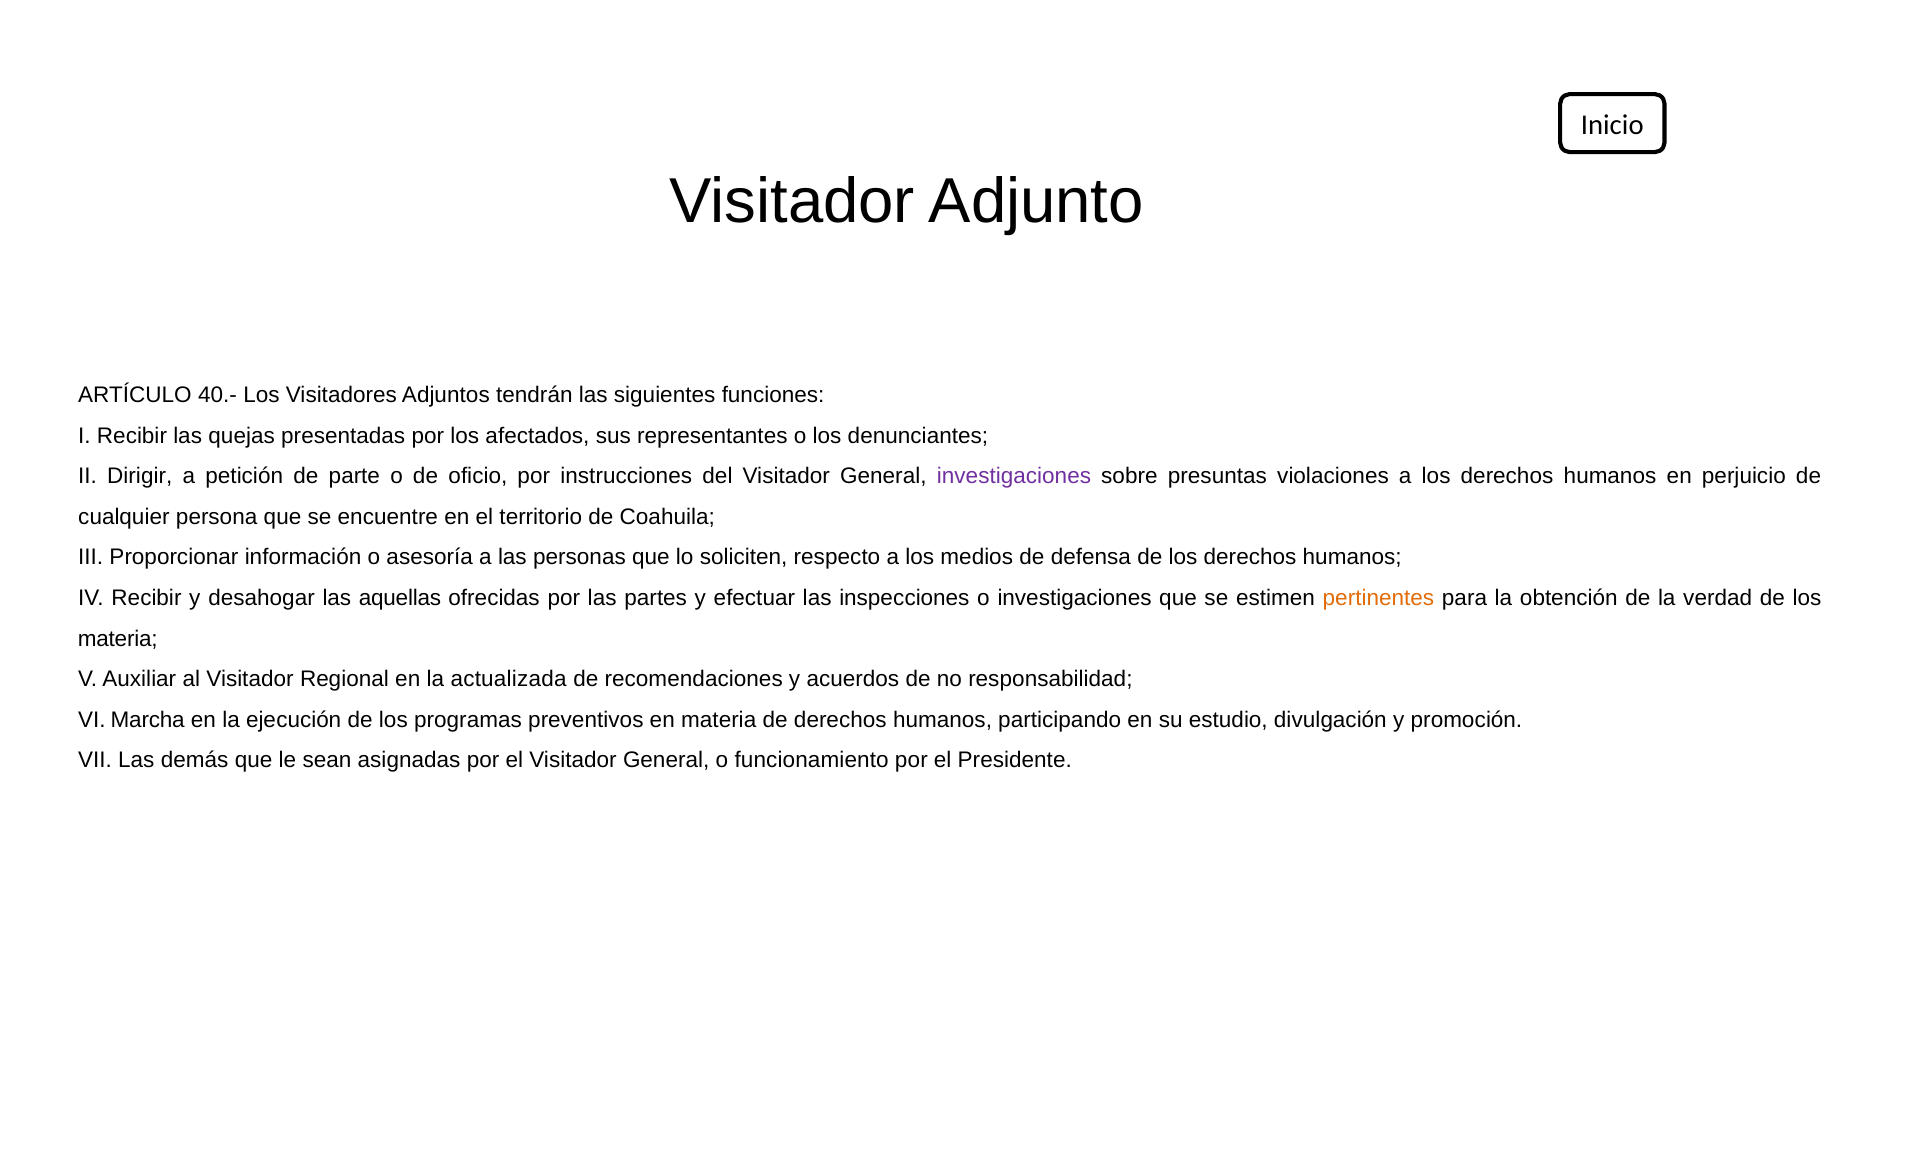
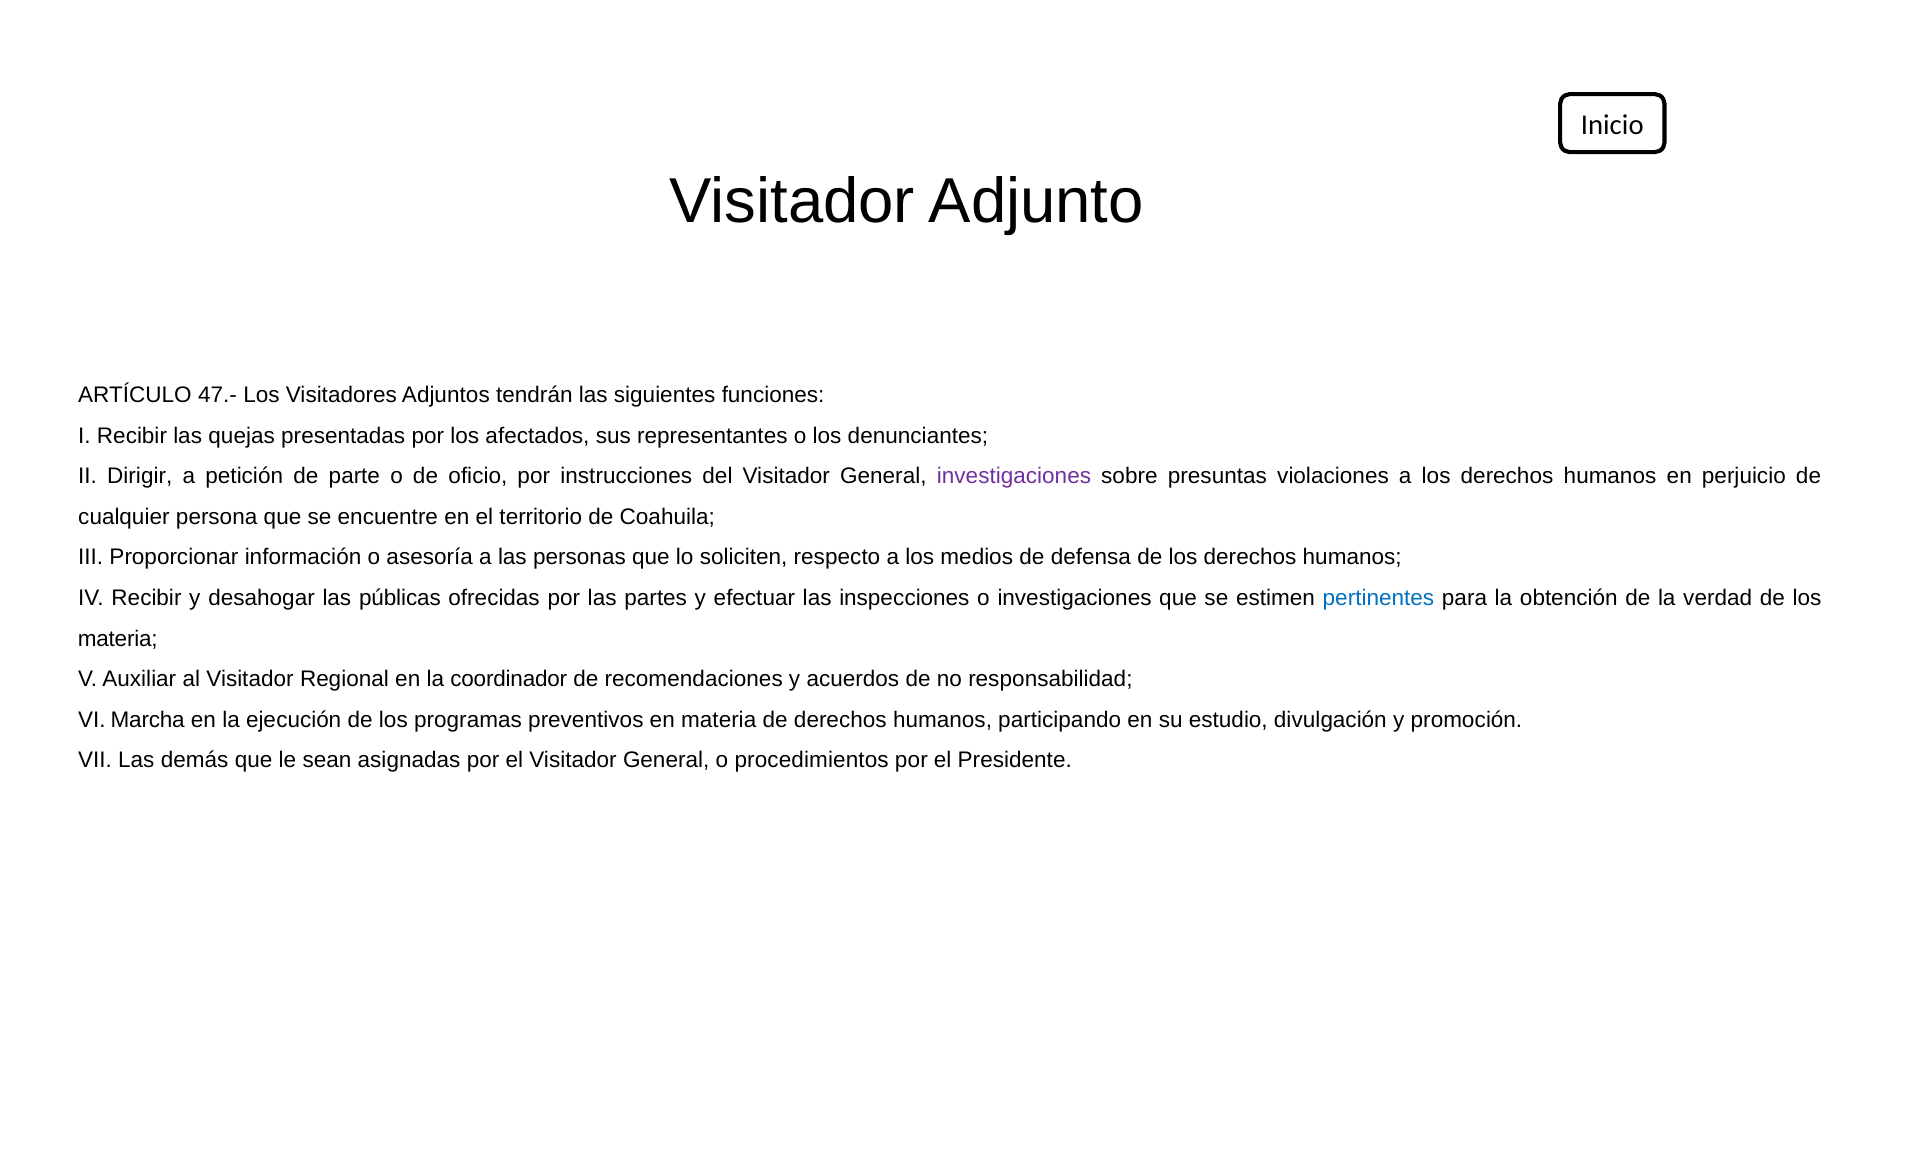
40.-: 40.- -> 47.- (218, 395)
aquellas: aquellas -> públicas (400, 598)
pertinentes colour: orange -> blue (1378, 598)
actualizada: actualizada -> coordinador (509, 679)
funcionamiento: funcionamiento -> procedimientos (812, 760)
